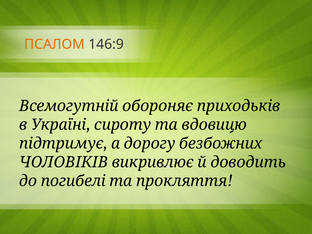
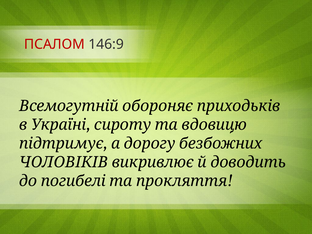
ПСАЛОМ colour: orange -> red (54, 44)
